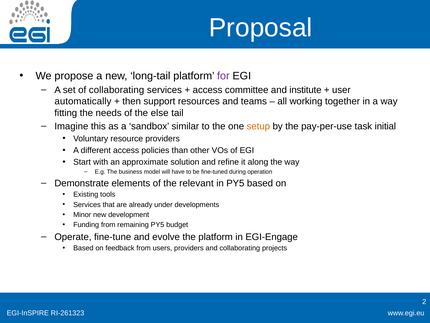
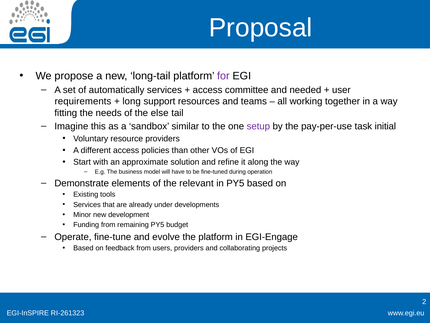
of collaborating: collaborating -> automatically (117, 90)
institute: institute -> needed (305, 90)
automatically: automatically -> requirements (83, 101)
then: then -> long (132, 101)
setup colour: orange -> purple (258, 126)
